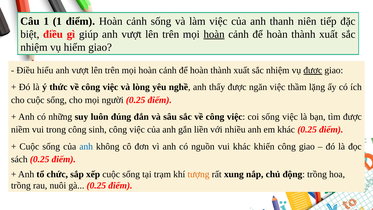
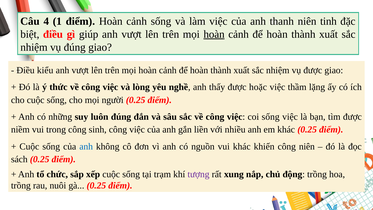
Câu 1: 1 -> 4 (46, 21)
tiếp: tiếp -> tinh (328, 21)
vụ hiểm: hiểm -> đúng (75, 47)
hiểu: hiểu -> kiểu (45, 70)
được underline: present -> none (313, 70)
ngăn: ngăn -> hoặc (258, 87)
công giao: giao -> niên (307, 146)
tượng colour: orange -> purple (198, 174)
